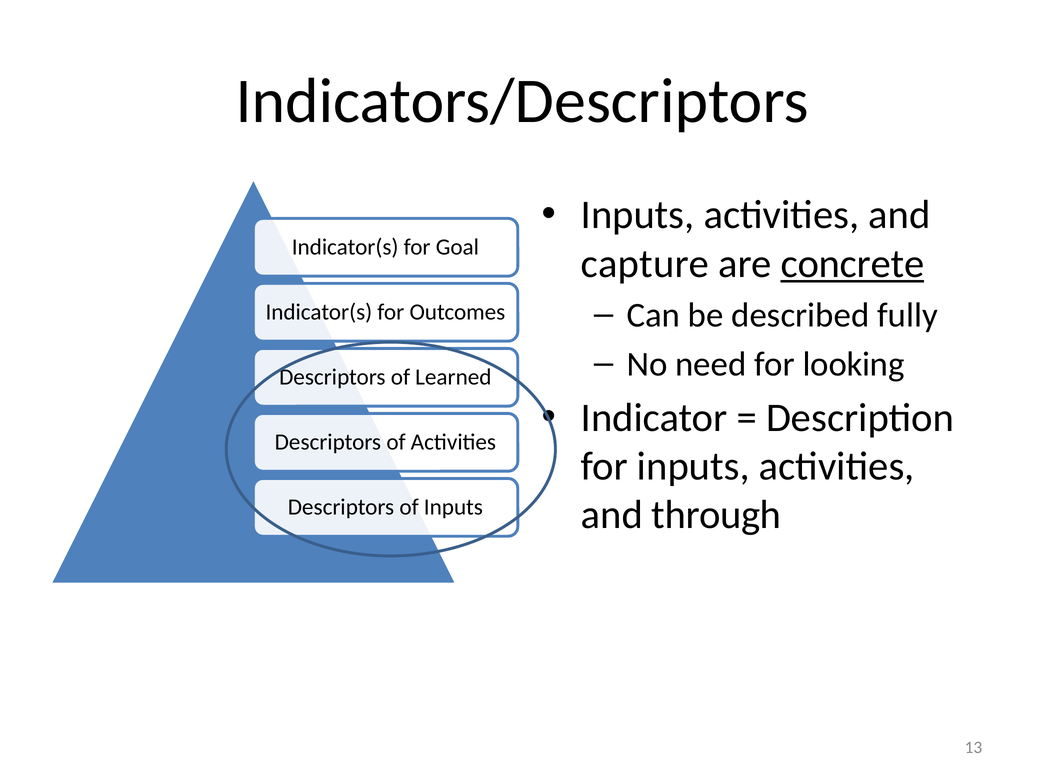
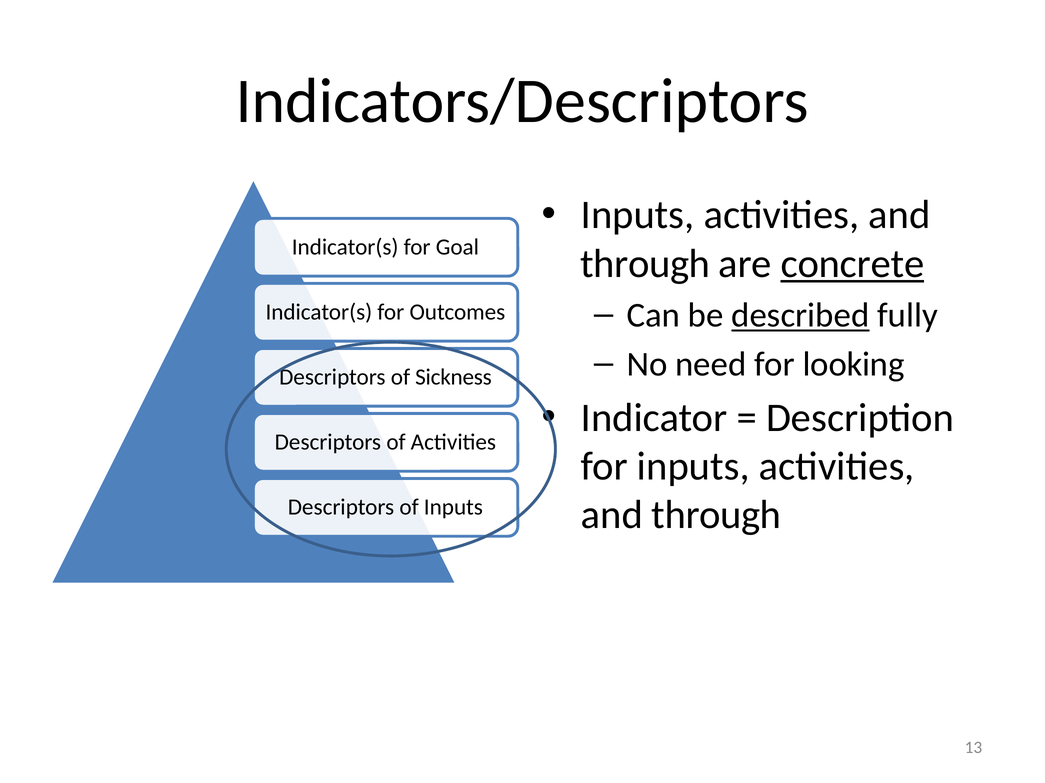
capture: capture -> through (645, 264)
described underline: none -> present (800, 316)
Learned: Learned -> Sickness (453, 378)
